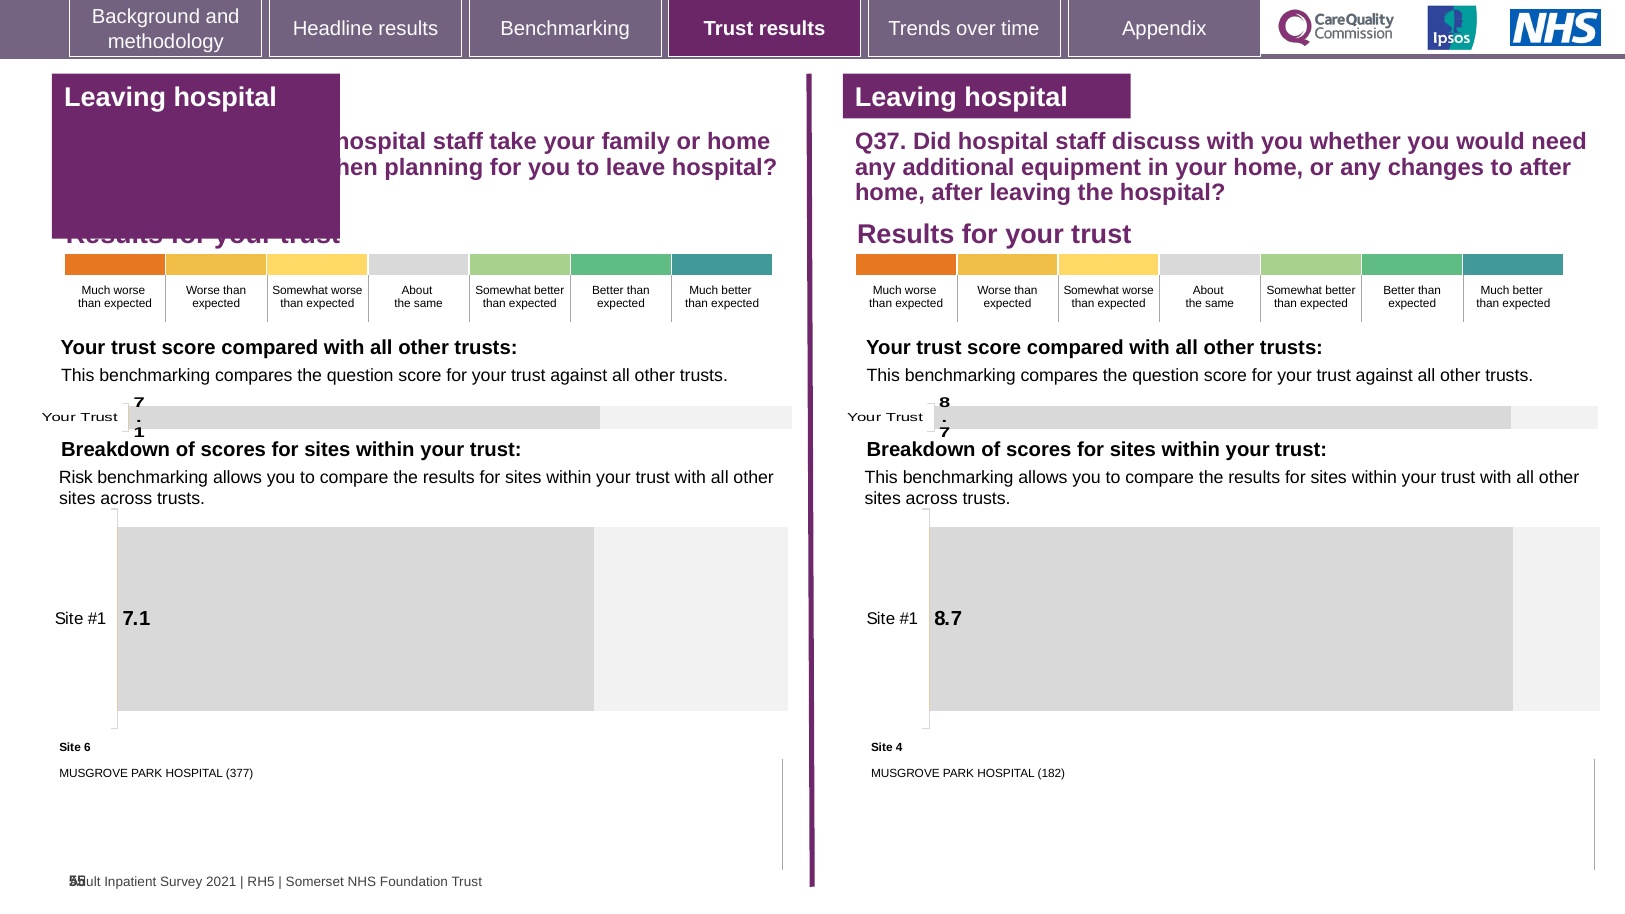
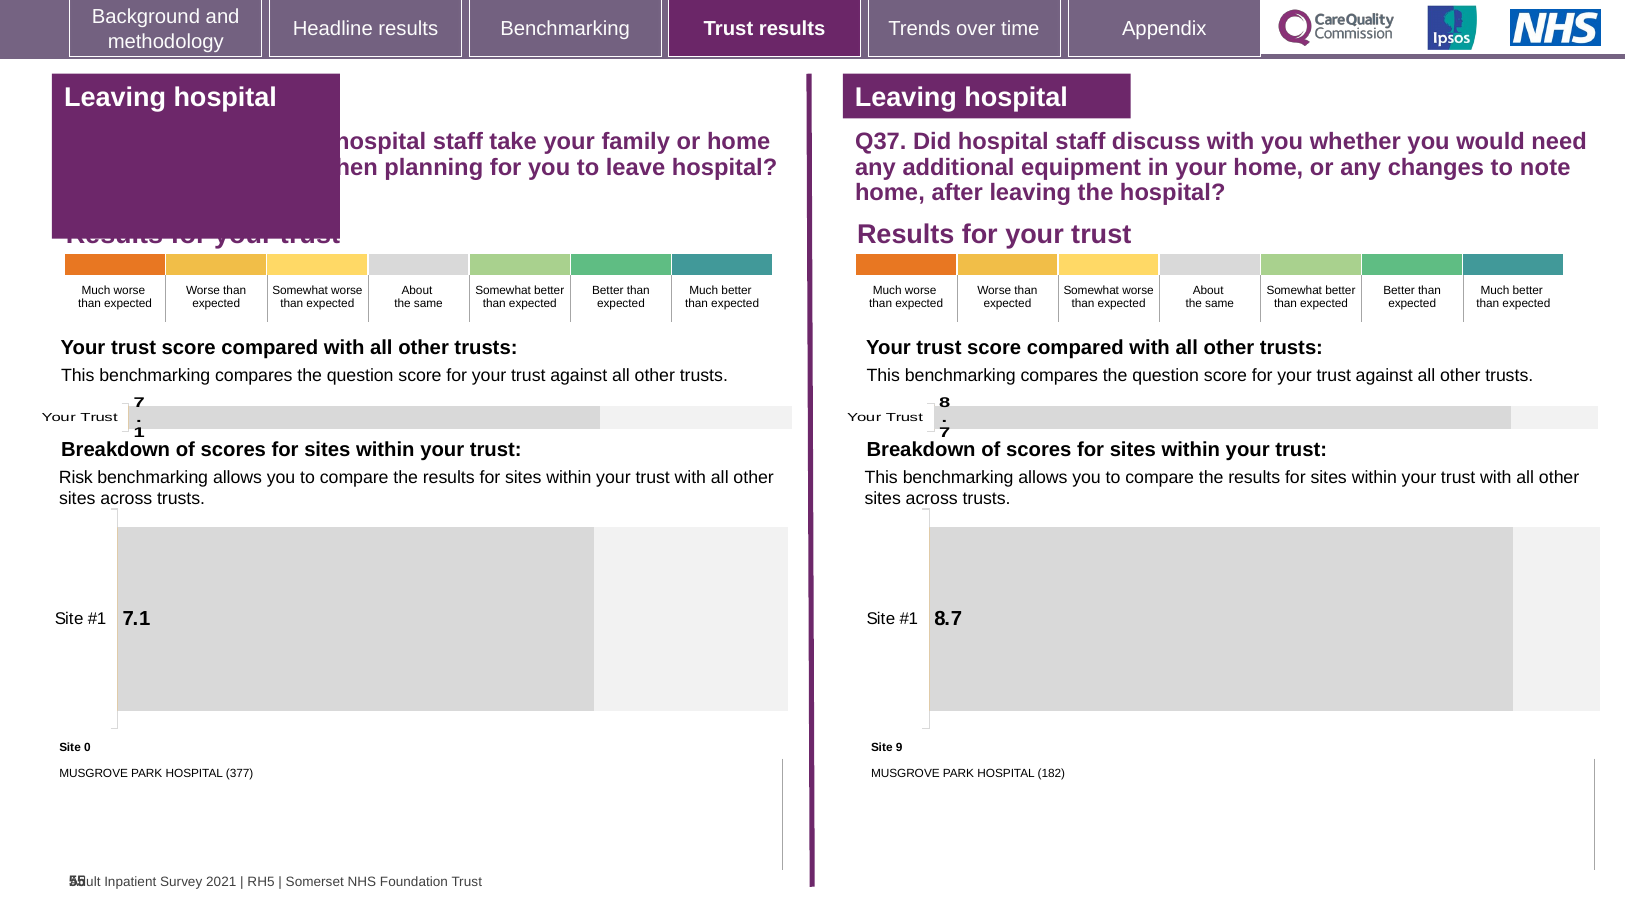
to after: after -> note (1545, 167)
6: 6 -> 0 (87, 747)
4: 4 -> 9 (899, 747)
